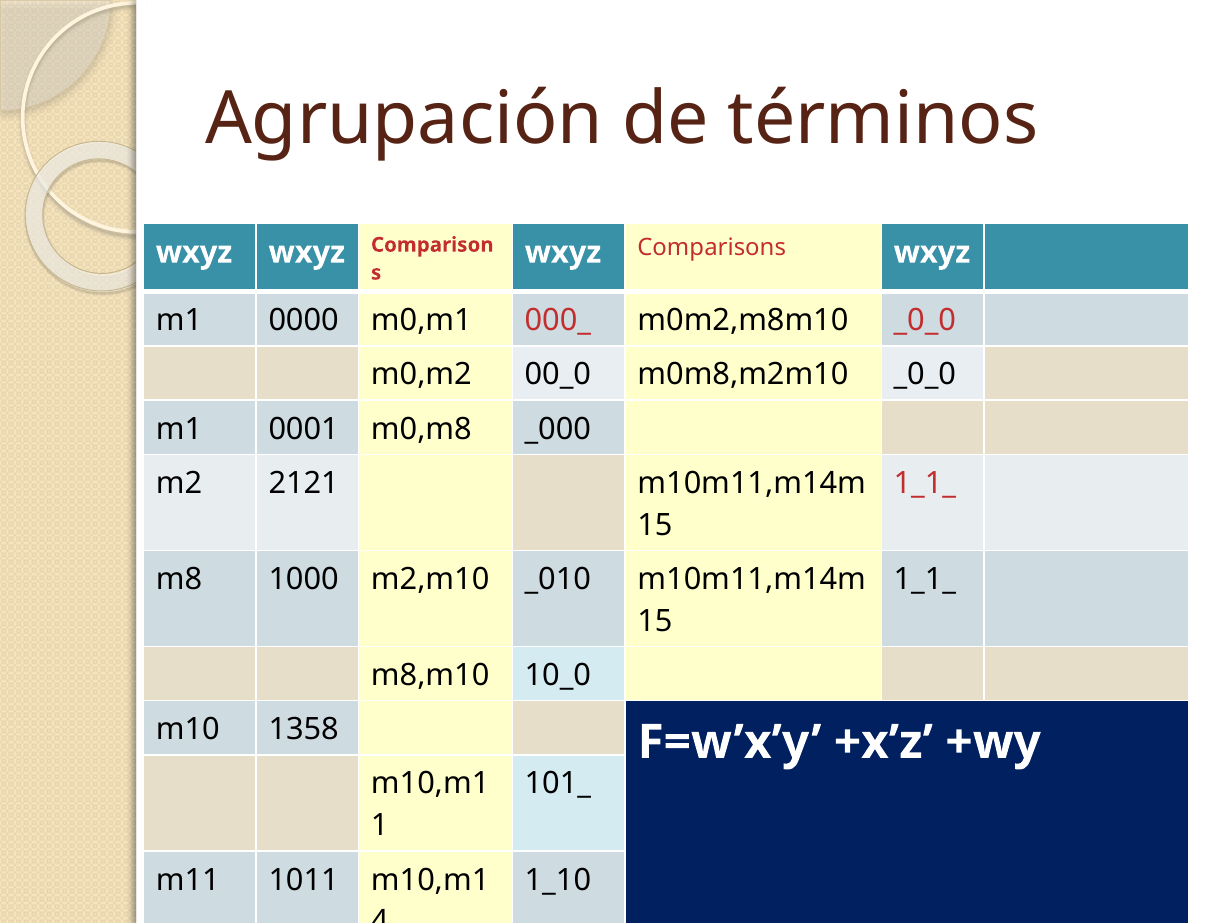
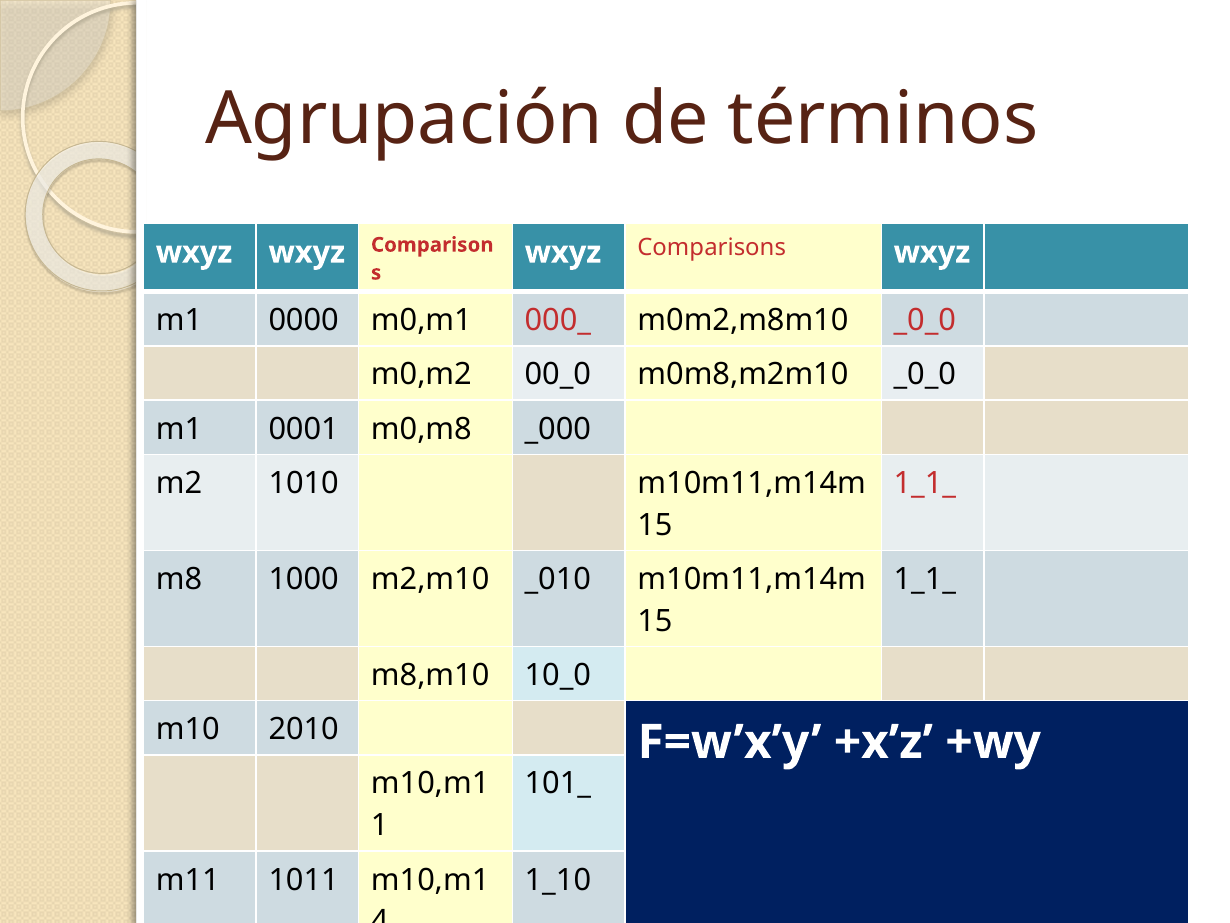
2121: 2121 -> 1010 (304, 483)
1358: 1358 -> 2010 (304, 729)
